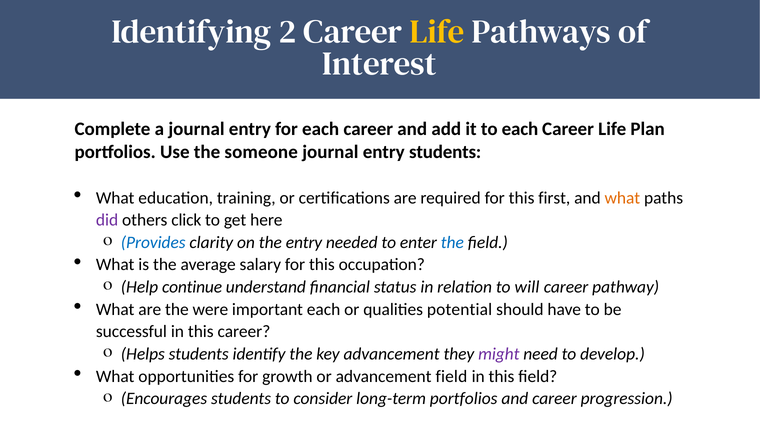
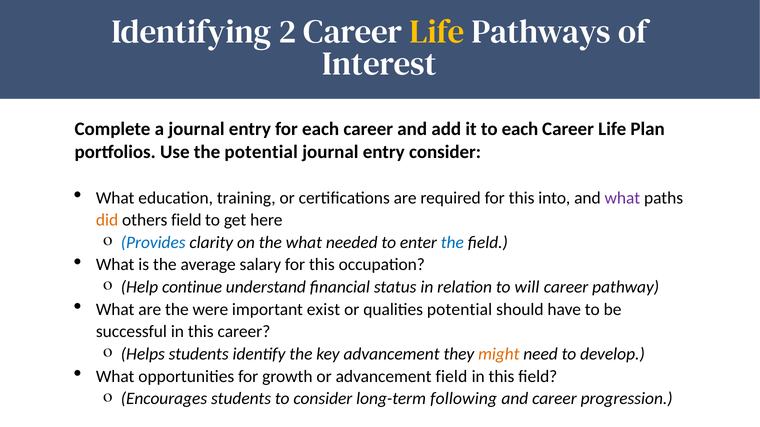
the someone: someone -> potential (261, 152)
entry students: students -> consider (445, 152)
first: first -> into (554, 198)
what colour: orange -> purple (622, 198)
did colour: purple -> orange (107, 220)
others click: click -> field (186, 220)
the entry: entry -> what (304, 243)
important each: each -> exist (323, 310)
might colour: purple -> orange (499, 354)
long-term portfolios: portfolios -> following (464, 399)
